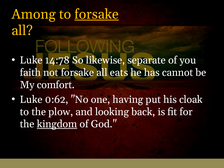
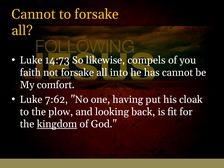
Among: Among -> Cannot (34, 14)
forsake underline: present -> none (97, 14)
14:78: 14:78 -> 14:73 (57, 60)
separate: separate -> compels (147, 60)
eats: eats -> into (119, 73)
0:62: 0:62 -> 7:62 (57, 99)
